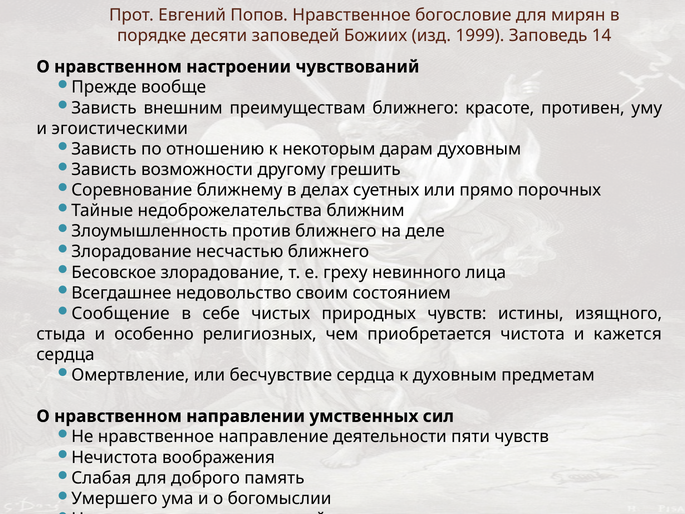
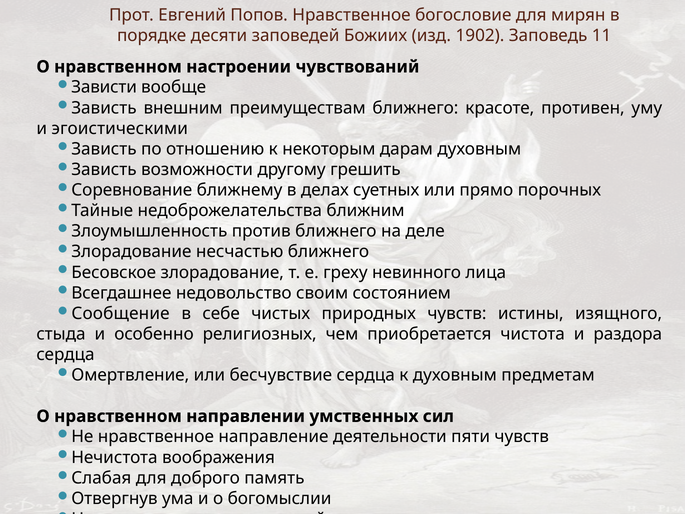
1999: 1999 -> 1902 (480, 35)
14: 14 -> 11 (602, 35)
Прежде: Прежде -> Зависти (104, 87)
кажется: кажется -> раздора (628, 334)
Умершего: Умершего -> Отвергнув (114, 498)
